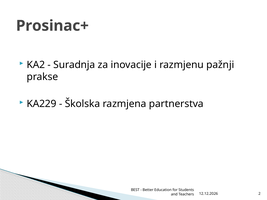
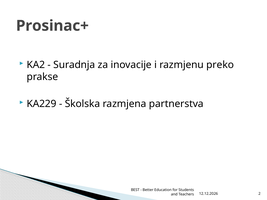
pažnji: pažnji -> preko (220, 65)
